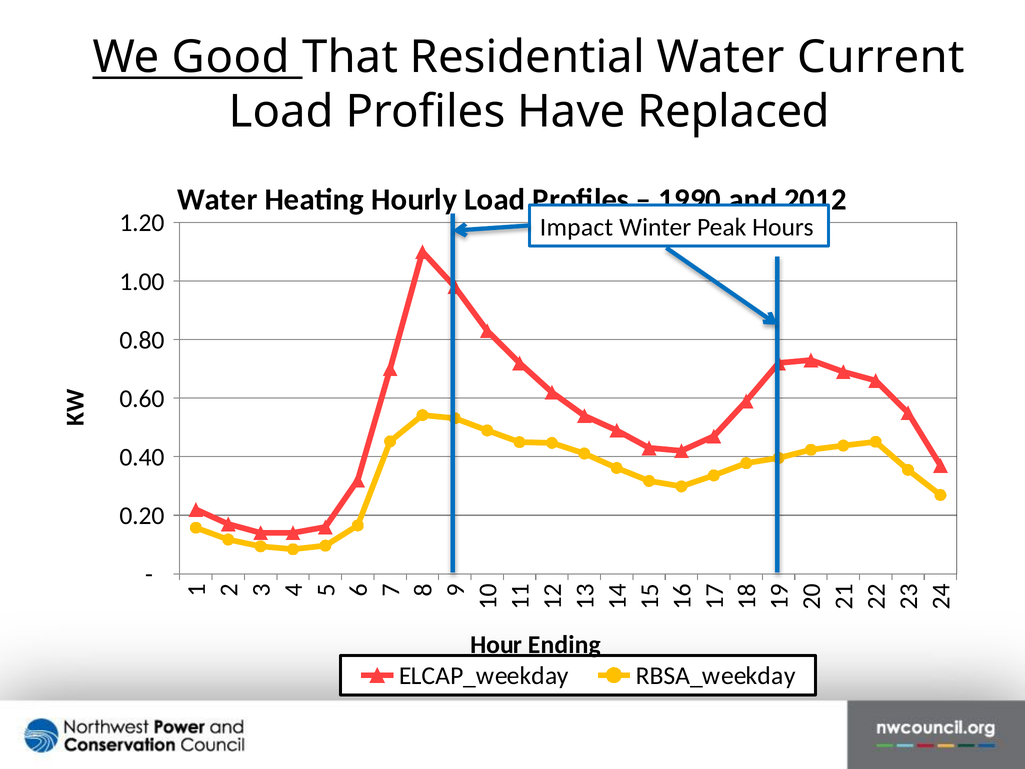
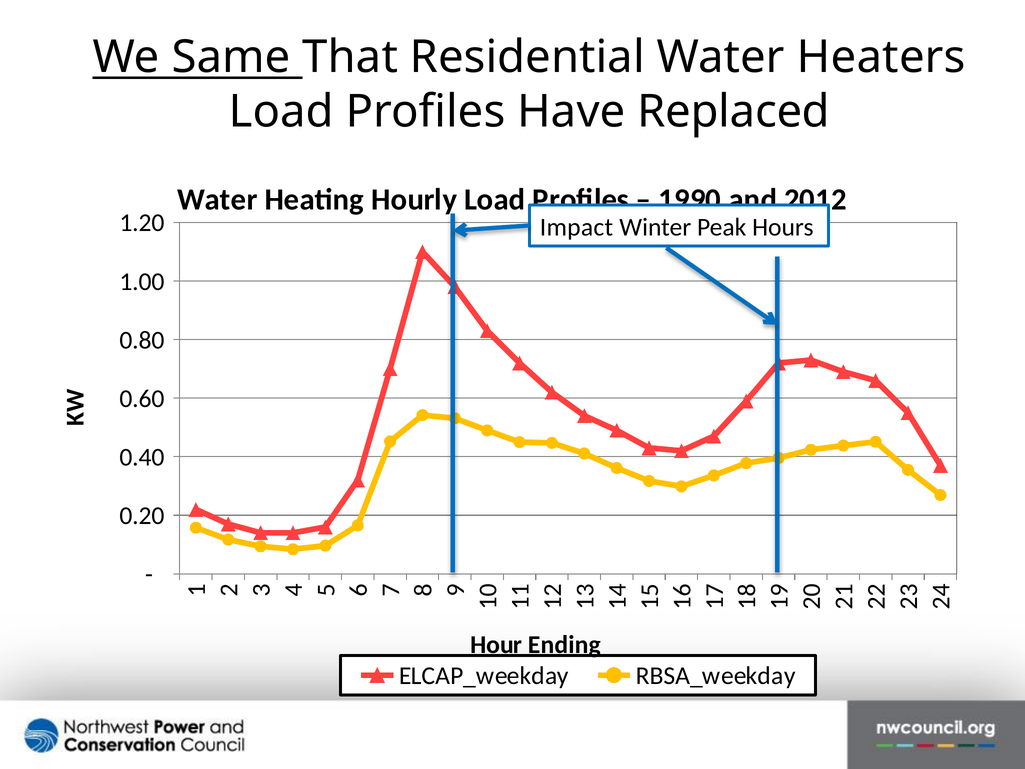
Good: Good -> Same (231, 57)
Current: Current -> Heaters (881, 57)
